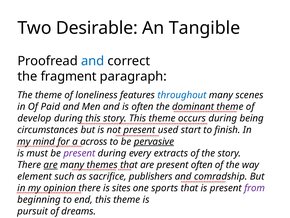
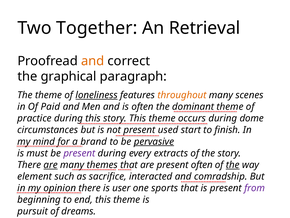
Desirable: Desirable -> Together (97, 28)
Tangible: Tangible -> Retrieval (205, 28)
and colour: blue -> orange (93, 61)
fragment: fragment -> graphical (69, 76)
loneliness underline: none -> present (97, 95)
throughout colour: blue -> orange (182, 95)
develop: develop -> practice (34, 118)
being: being -> dome (252, 118)
across: across -> brand (94, 141)
the underline: none -> present (233, 164)
publishers: publishers -> interacted (151, 176)
sites: sites -> user (121, 188)
